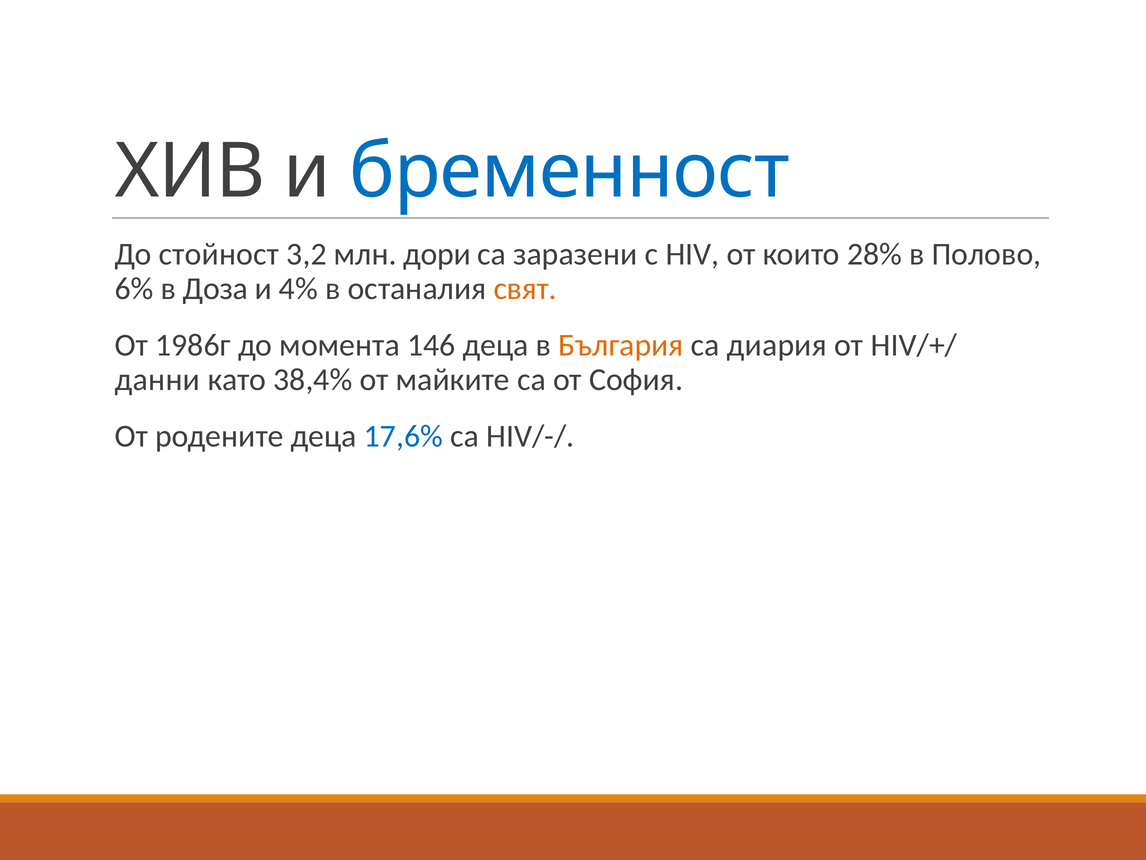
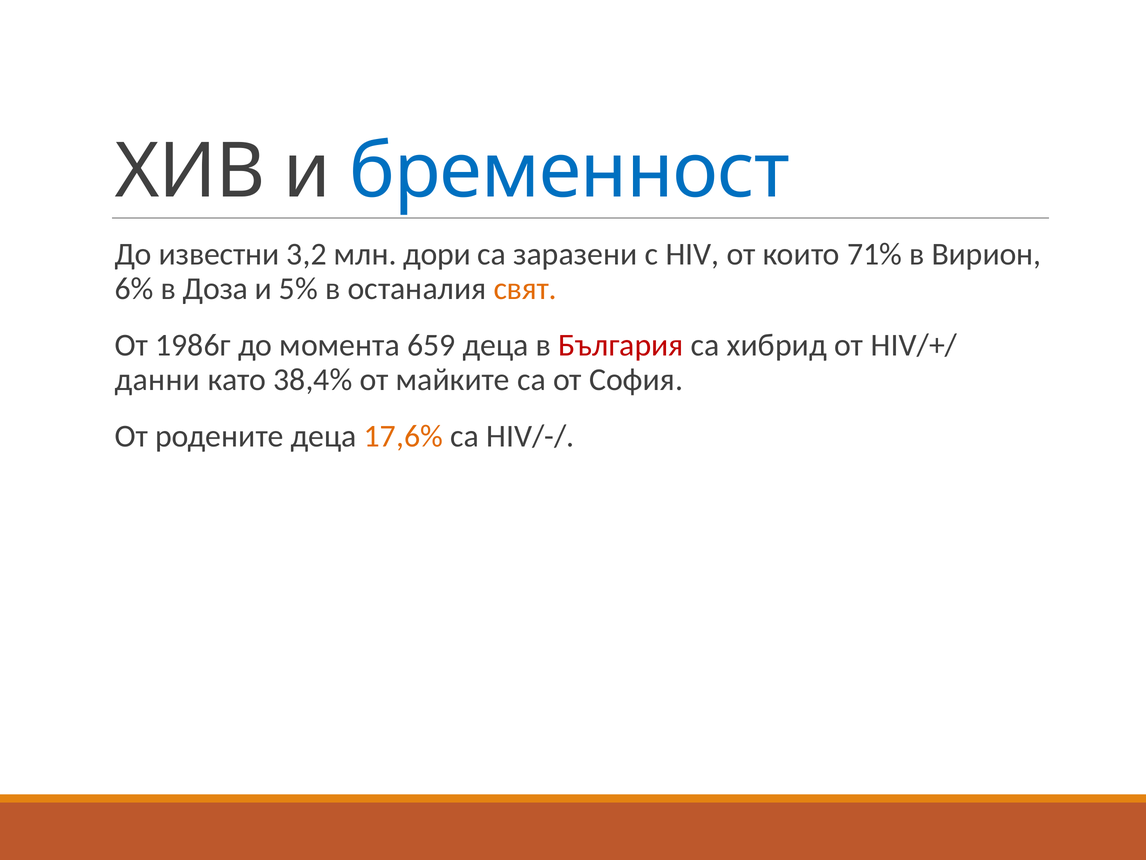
стойност: стойност -> известни (219, 254)
28%: 28% -> 71% (875, 254)
Полово: Полово -> Вирион (986, 254)
4%: 4% -> 5% (298, 288)
146: 146 -> 659 (431, 345)
България colour: orange -> red (621, 345)
диария: диария -> хибрид (777, 345)
17,6% colour: blue -> orange (403, 436)
